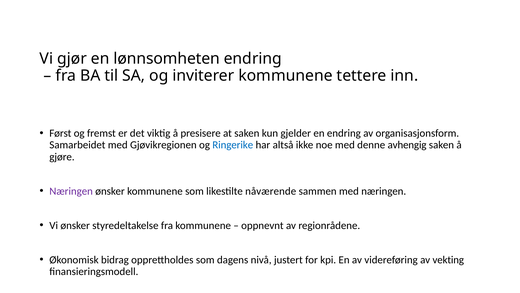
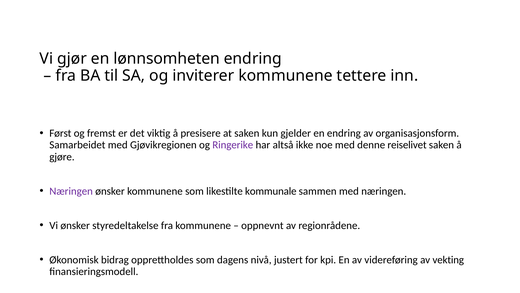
Ringerike colour: blue -> purple (233, 145)
avhengig: avhengig -> reiselivet (407, 145)
nåværende: nåværende -> kommunale (271, 191)
